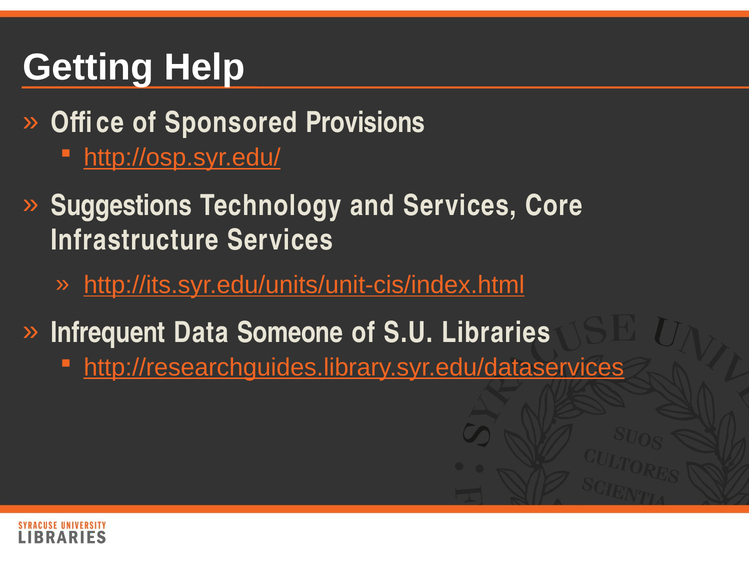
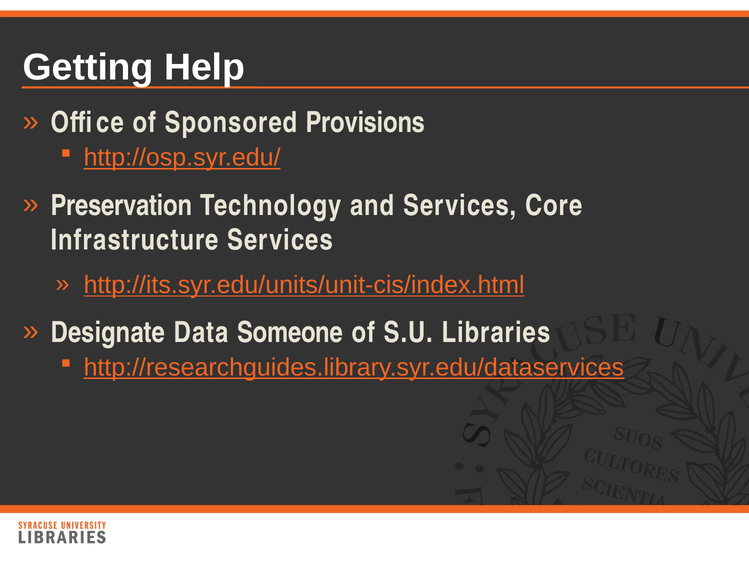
Suggestions: Suggestions -> Preservation (121, 205)
Infrequent: Infrequent -> Designate (108, 332)
